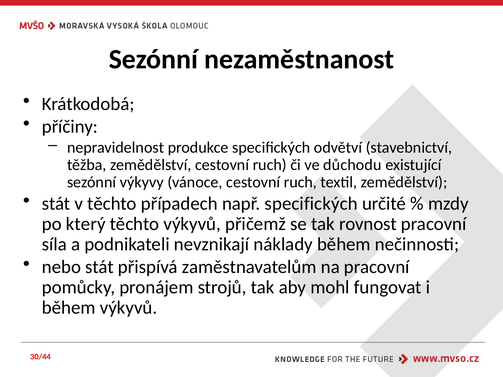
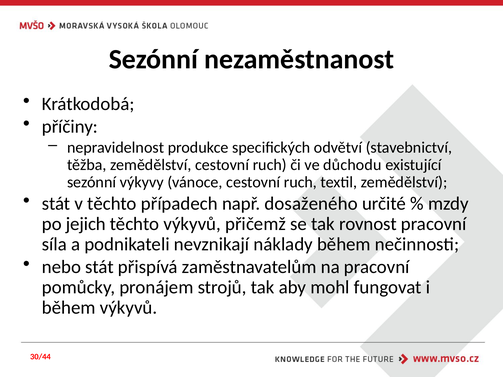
např specifických: specifických -> dosaženého (311, 204)
který: který -> jejich (86, 224)
